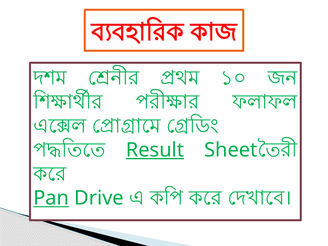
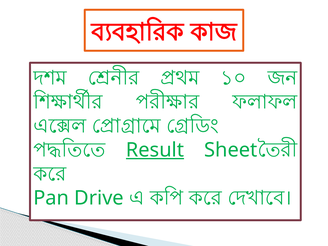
Pan underline: present -> none (51, 198)
